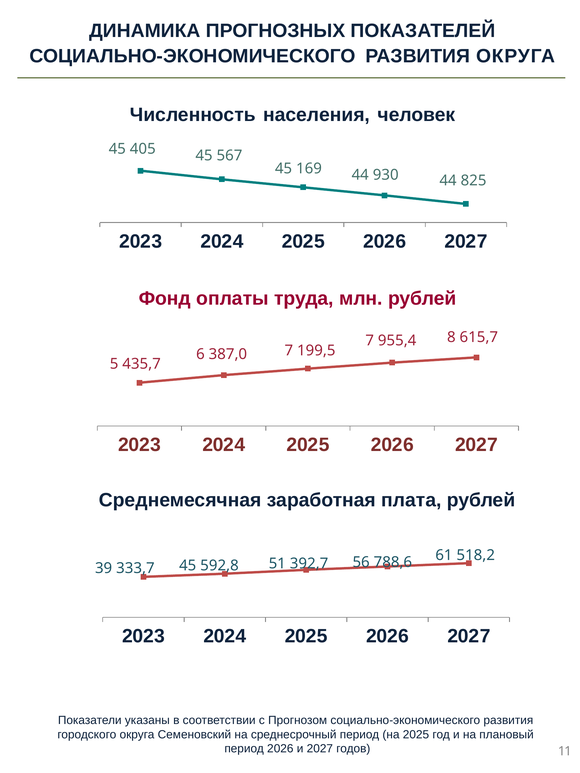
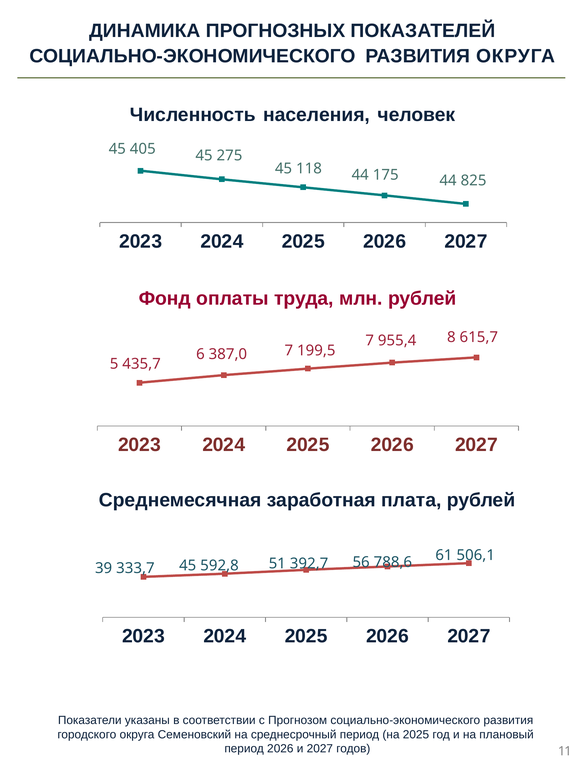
567: 567 -> 275 (229, 156)
169: 169 -> 118 (309, 169)
930: 930 -> 175 (386, 175)
518,2: 518,2 -> 506,1 (476, 555)
